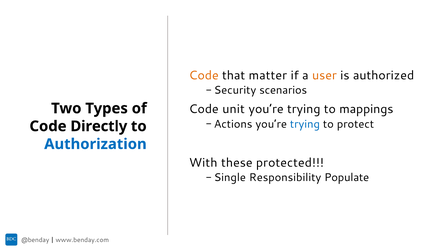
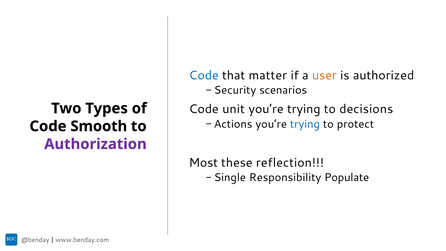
Code colour: orange -> blue (204, 75)
mappings: mappings -> decisions (366, 109)
Directly: Directly -> Smooth (99, 126)
Authorization colour: blue -> purple (95, 144)
With: With -> Most (203, 163)
protected: protected -> reflection (290, 163)
